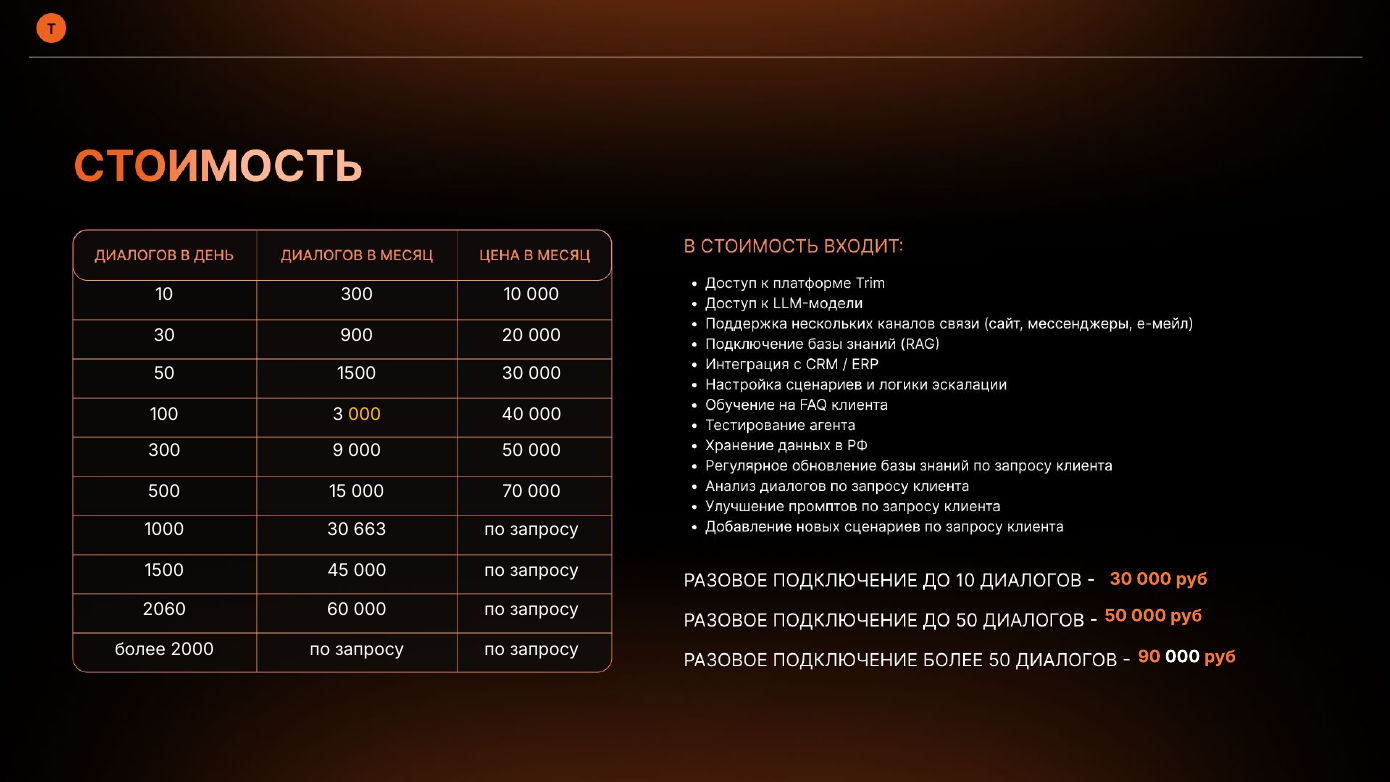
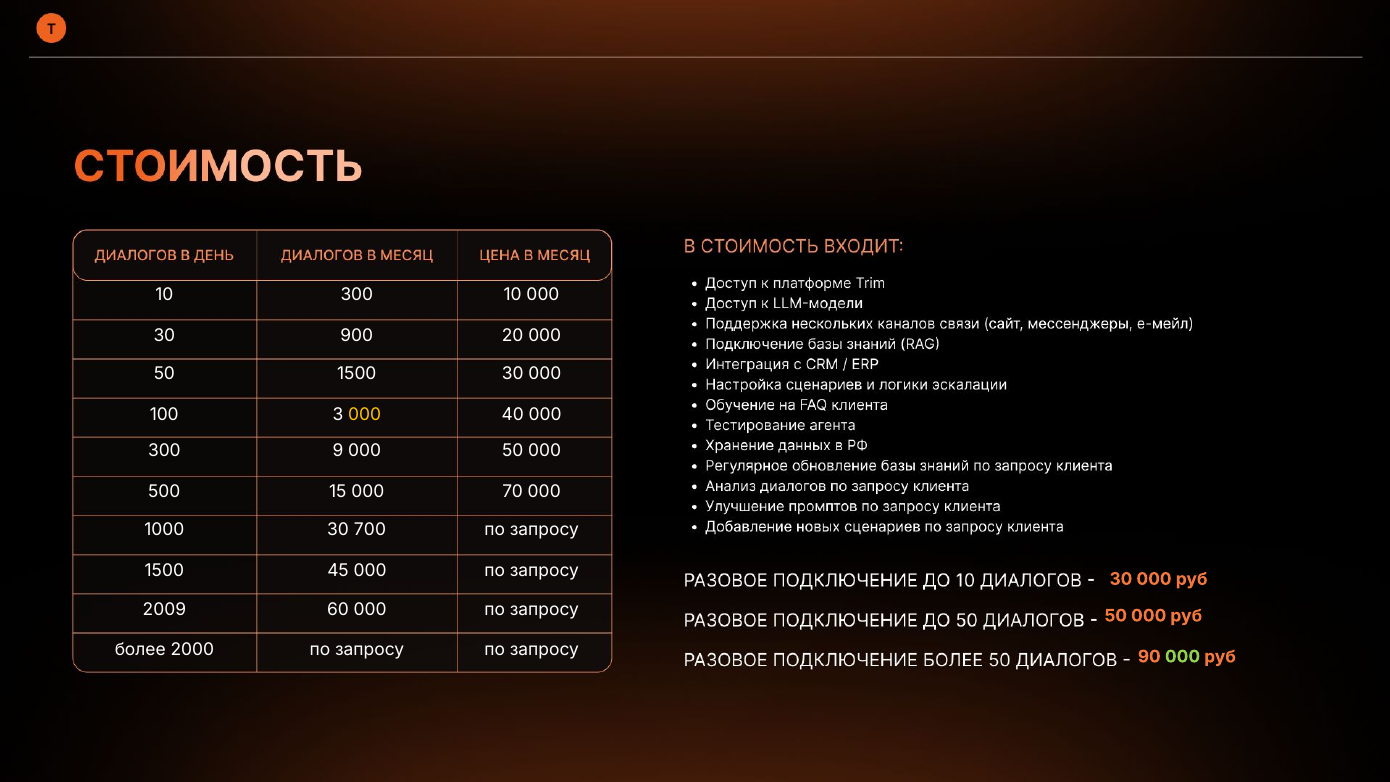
663: 663 -> 700 (370, 530)
2060: 2060 -> 2009 (164, 609)
000 colour: white -> light green (1183, 657)
